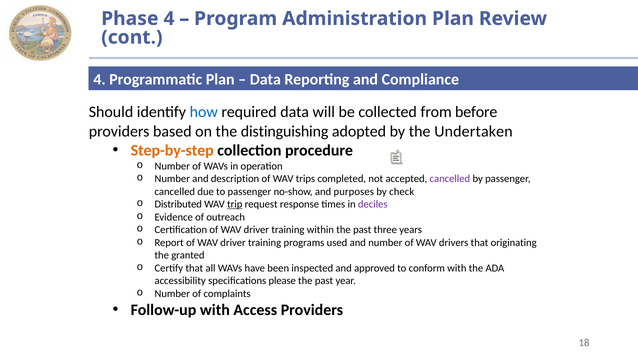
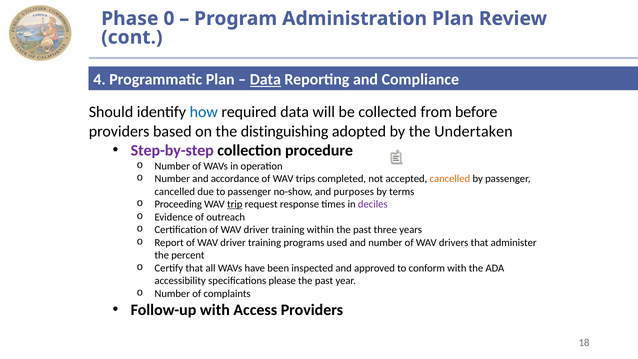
Phase 4: 4 -> 0 (169, 19)
Data underline: none -> present (265, 79)
Step-by-step colour: orange -> purple (172, 150)
description: description -> accordance (235, 179)
cancelled colour: purple -> orange (450, 179)
check: check -> terms (402, 191)
Distributed: Distributed -> Proceeding (178, 204)
originating: originating -> administer (514, 243)
granted: granted -> percent (188, 255)
